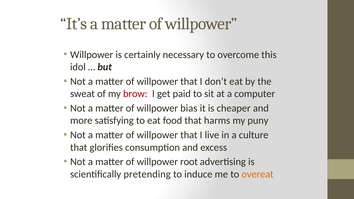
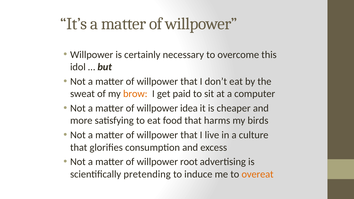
brow colour: red -> orange (135, 94)
bias: bias -> idea (189, 108)
puny: puny -> birds (258, 121)
